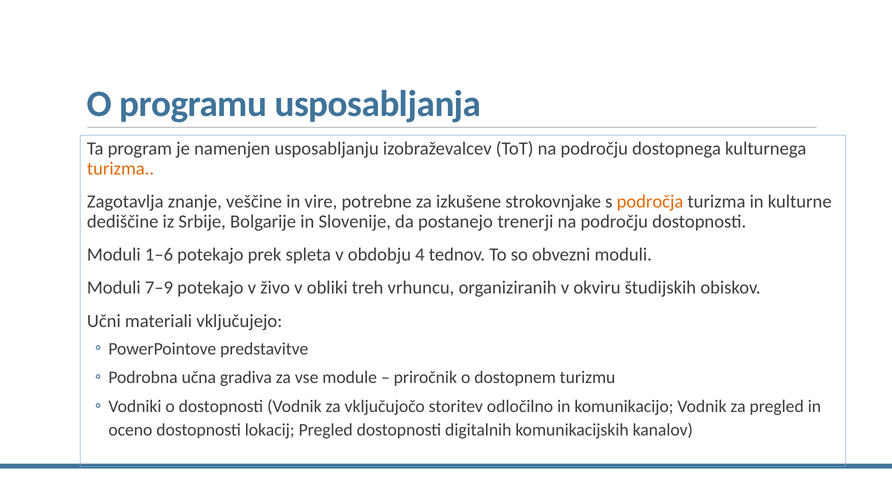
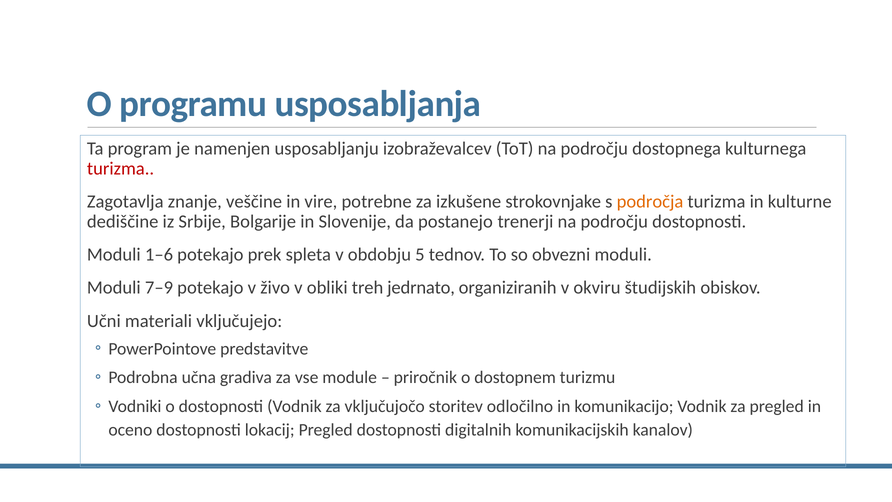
turizma colour: orange -> red (121, 168)
4: 4 -> 5 (420, 255)
vrhuncu: vrhuncu -> jedrnato (421, 288)
